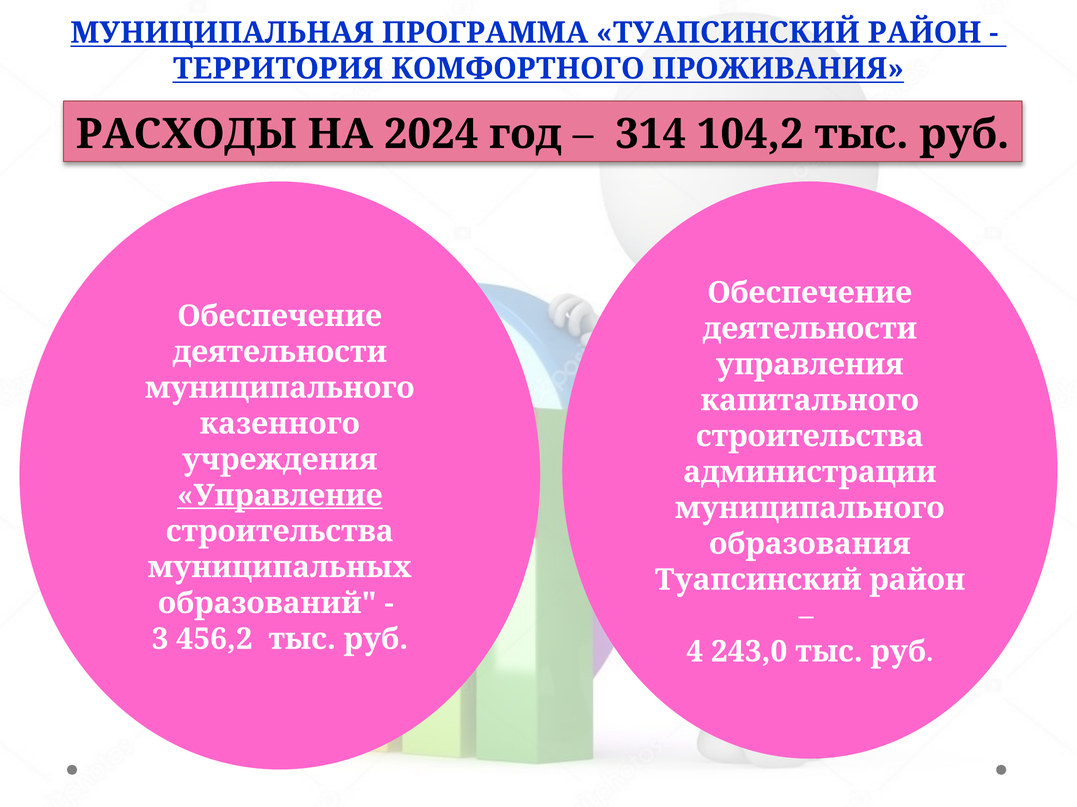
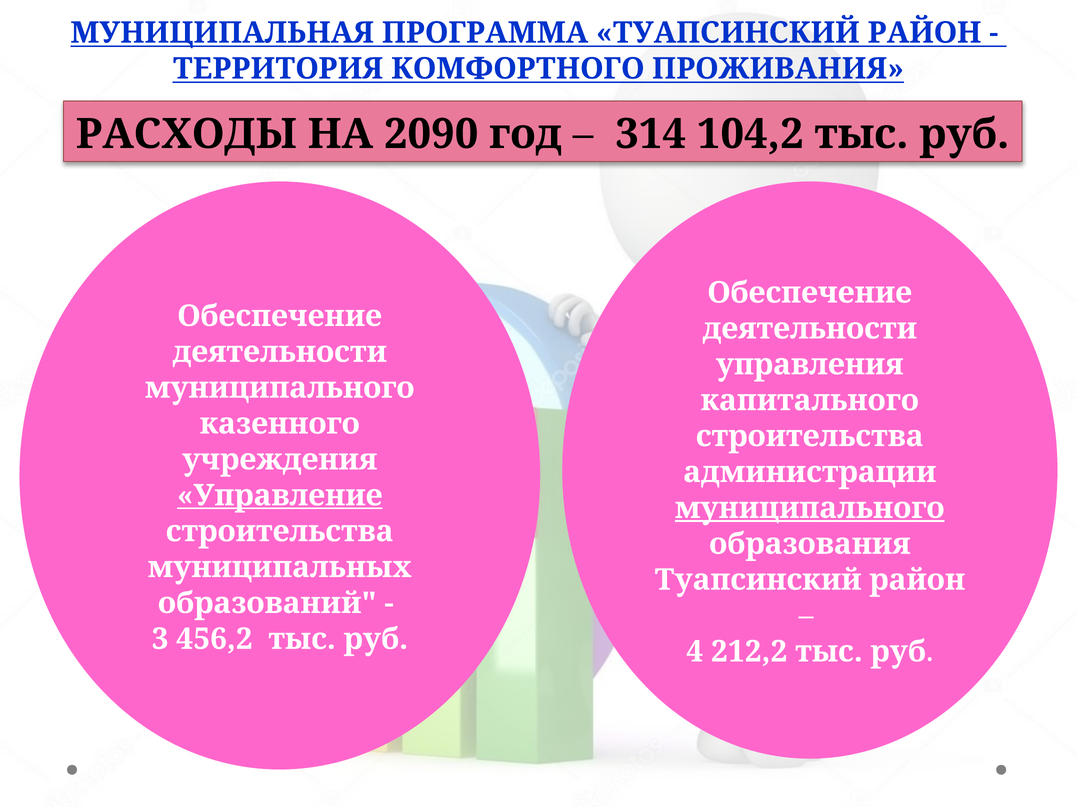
2024: 2024 -> 2090 (431, 134)
муниципального underline: none -> present (810, 508)
243,0: 243,0 -> 212,2 (749, 652)
